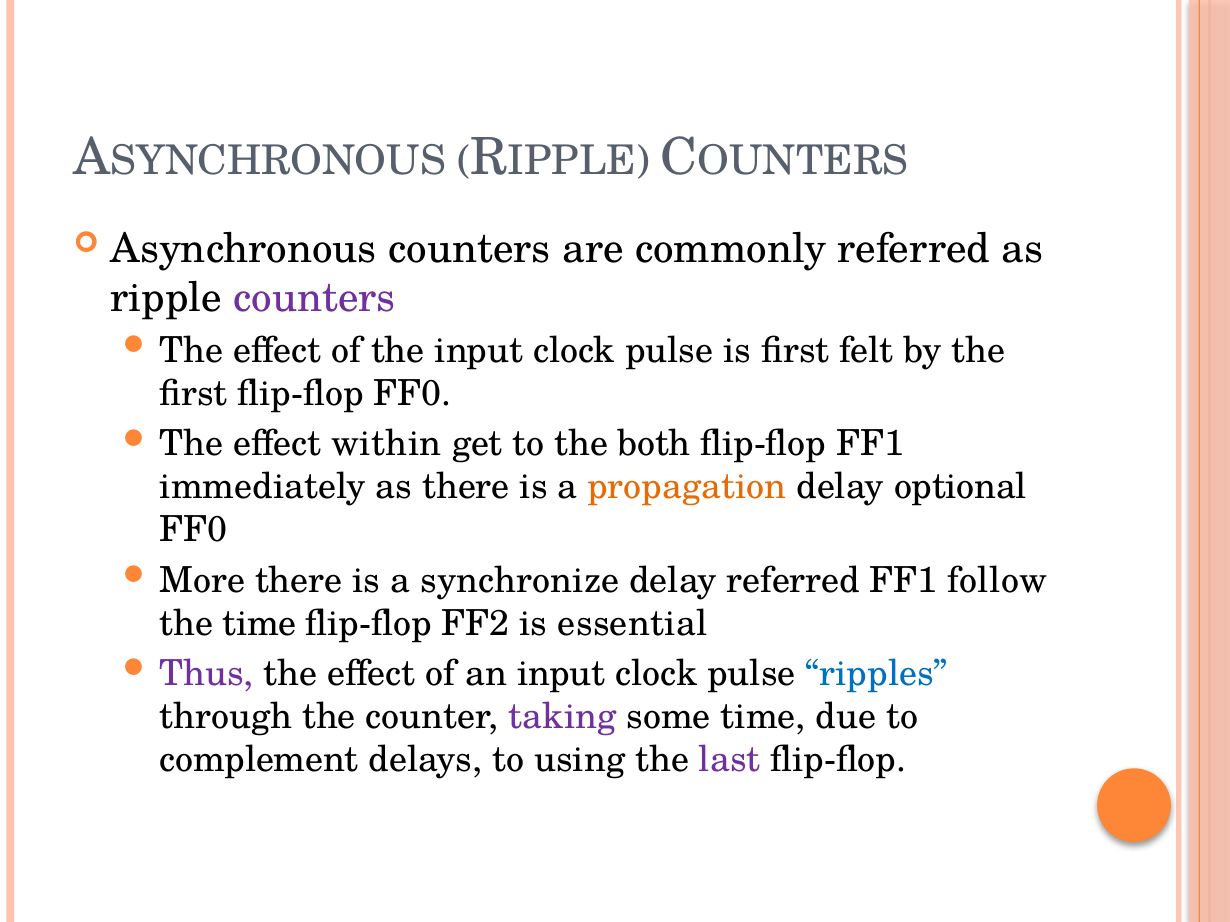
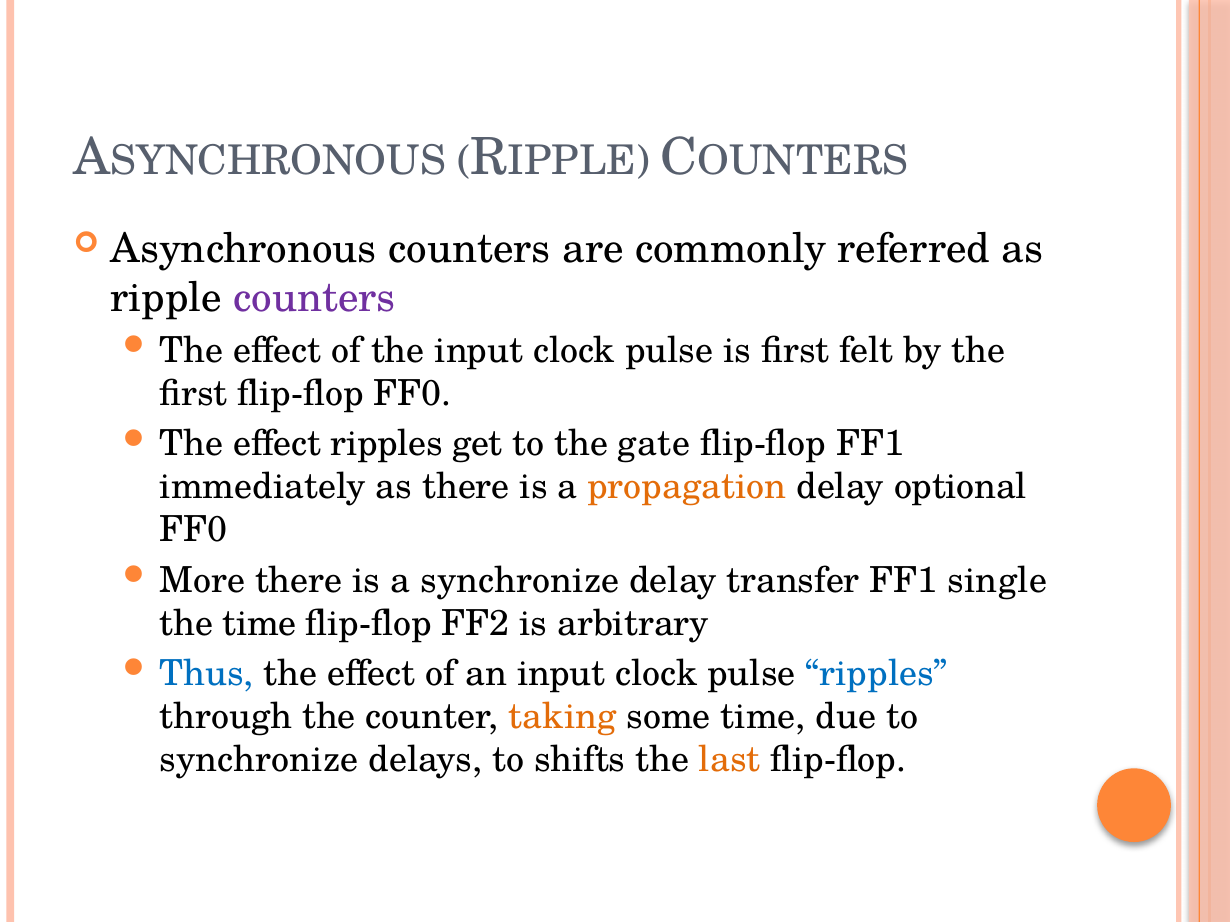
effect within: within -> ripples (387, 444)
both: both -> gate (654, 444)
delay referred: referred -> transfer (793, 580)
follow: follow -> single (997, 580)
essential: essential -> arbitrary (633, 624)
Thus colour: purple -> blue (207, 674)
taking colour: purple -> orange (563, 717)
complement: complement -> synchronize (259, 760)
using: using -> shifts (580, 760)
last colour: purple -> orange (730, 760)
